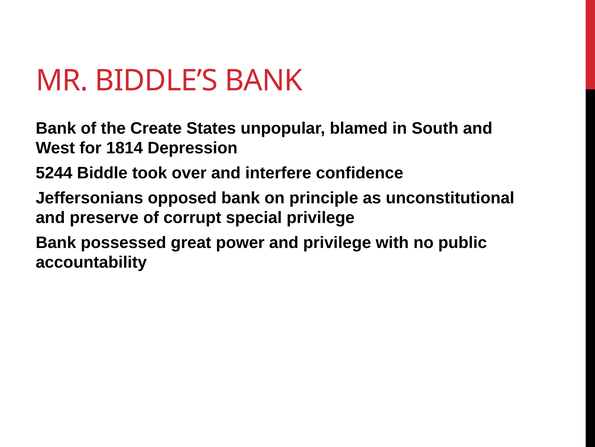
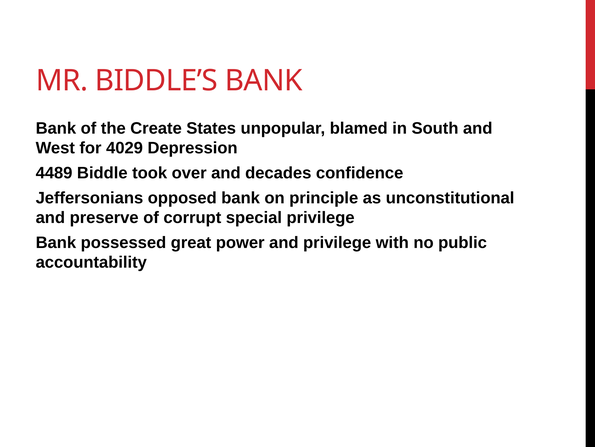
1814: 1814 -> 4029 (125, 148)
5244: 5244 -> 4489 (54, 173)
interfere: interfere -> decades (278, 173)
